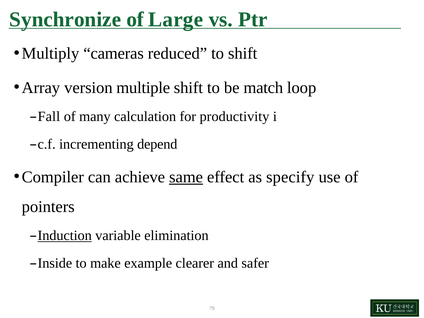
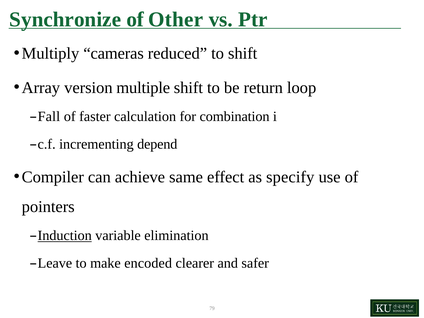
Large: Large -> Other (176, 19)
match: match -> return (263, 88)
many: many -> faster (95, 117)
productivity: productivity -> combination (235, 117)
same underline: present -> none (186, 177)
Inside: Inside -> Leave (55, 263)
example: example -> encoded (148, 263)
